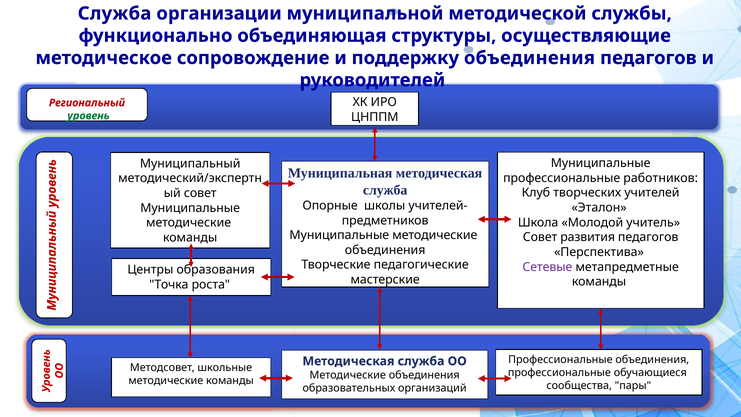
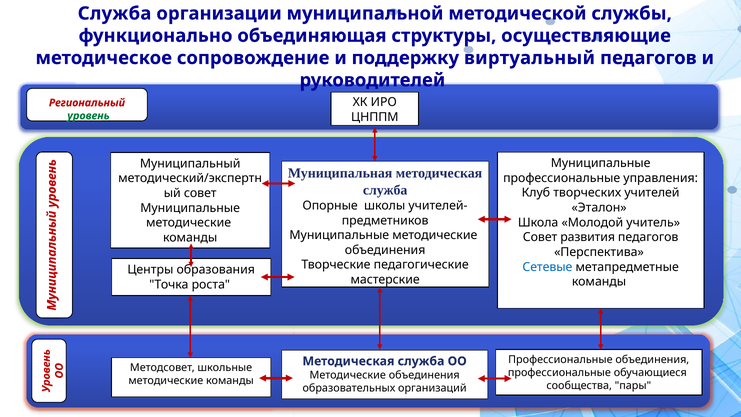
поддержку объединения: объединения -> виртуальный (529, 58)
работников: работников -> управления (661, 178)
Сетевые colour: purple -> blue (547, 267)
